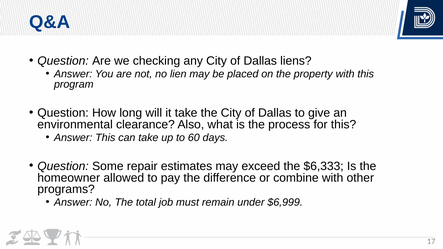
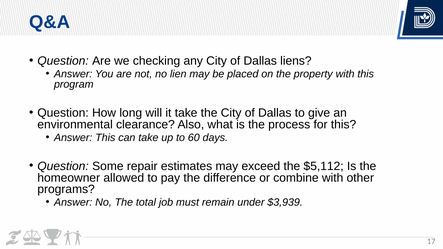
$6,333: $6,333 -> $5,112 (324, 166)
$6,999: $6,999 -> $3,939 (285, 203)
